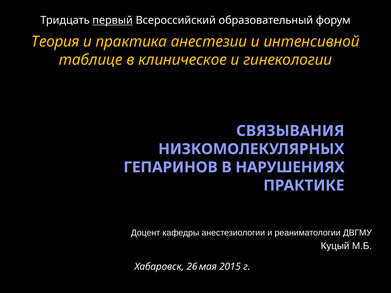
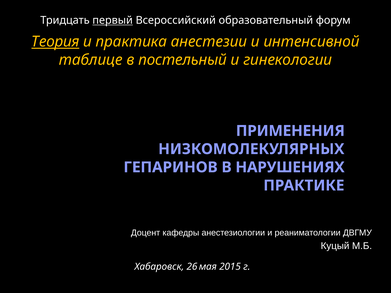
Теория underline: none -> present (55, 42)
клиническое: клиническое -> постельный (183, 60)
СВЯЗЫВАНИЯ: СВЯЗЫВАНИЯ -> ПРИМЕНЕНИЯ (290, 131)
